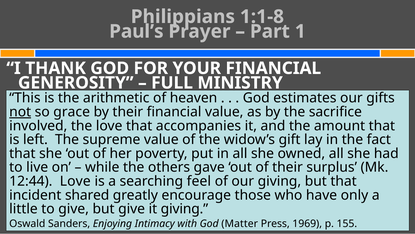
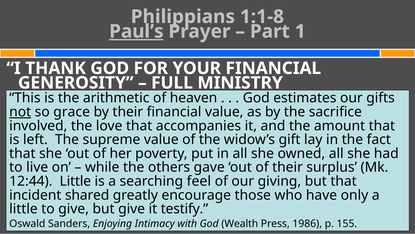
Paul’s underline: none -> present (136, 31)
12:44 Love: Love -> Little (75, 181)
it giving: giving -> testify (184, 209)
Matter: Matter -> Wealth (240, 223)
1969: 1969 -> 1986 (307, 223)
